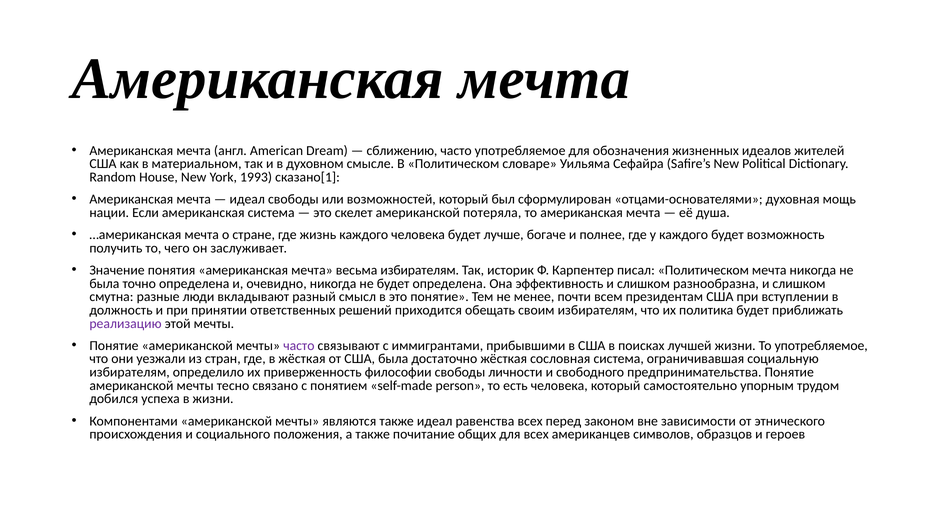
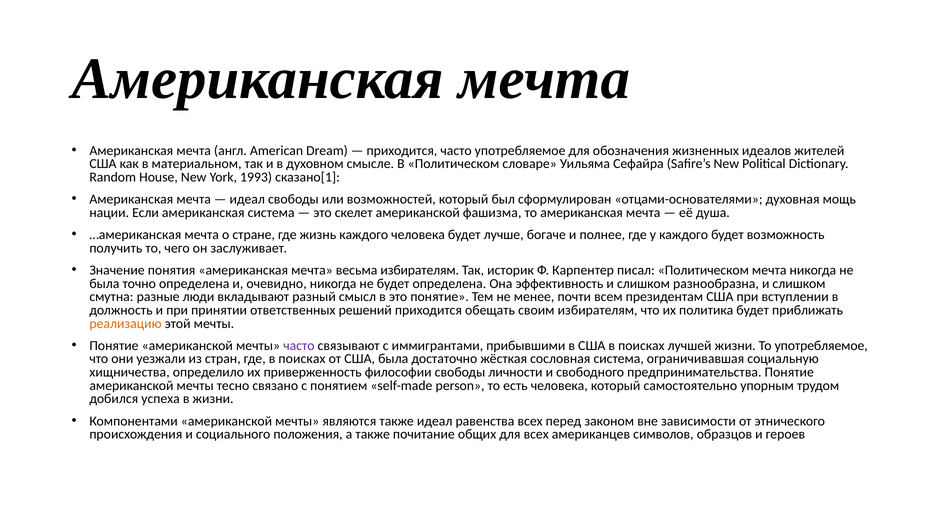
сближению: сближению -> приходится (402, 151)
потеряла: потеряла -> фашизма (492, 213)
реализацию colour: purple -> orange (125, 324)
где в жёсткая: жёсткая -> поисках (302, 359)
избирателям: избирателям -> хищничества (130, 373)
